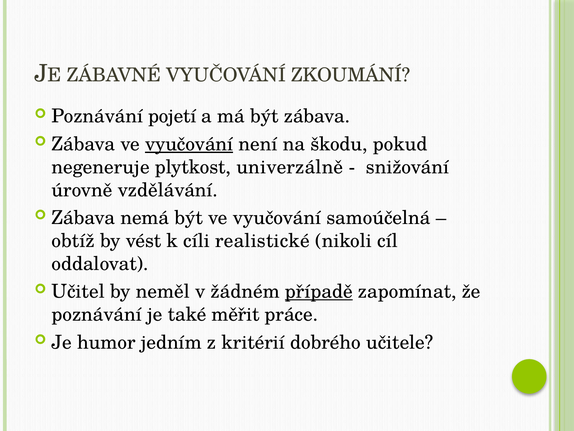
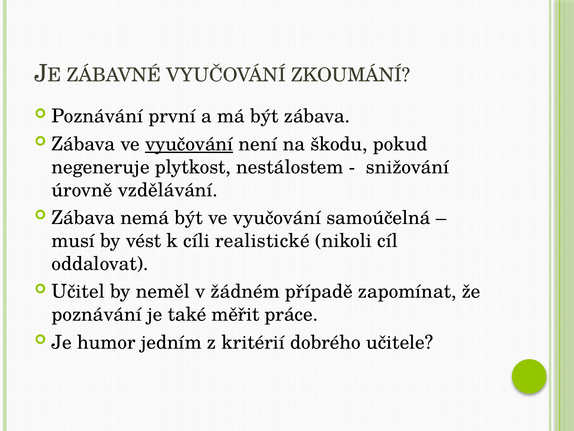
pojetí: pojetí -> první (172, 116)
univerzálně: univerzálně -> nestálostem (290, 167)
obtíž: obtíž -> musí (73, 241)
případě underline: present -> none (319, 291)
